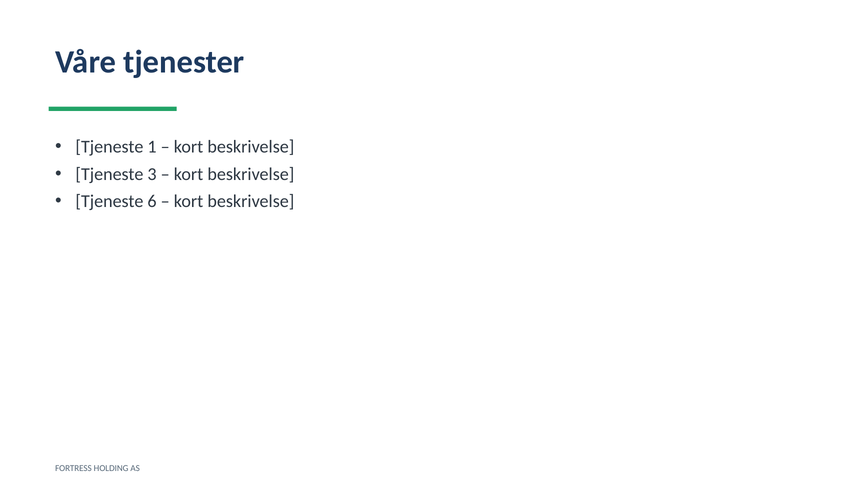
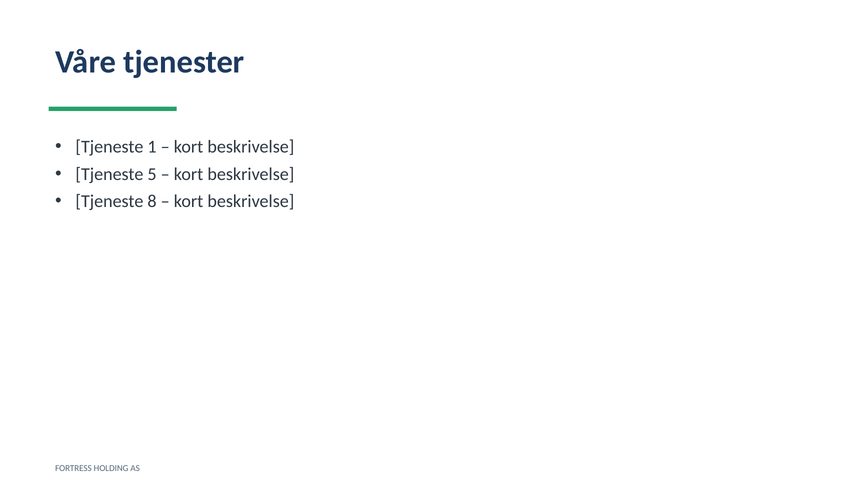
3: 3 -> 5 (152, 174)
6: 6 -> 8 (152, 201)
